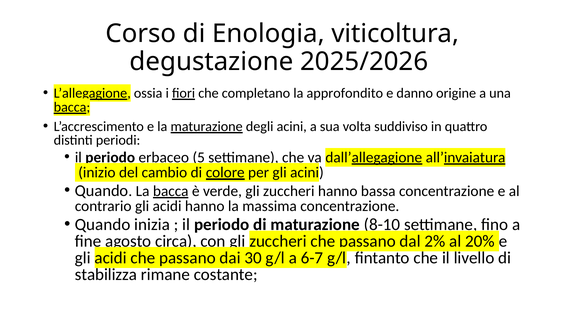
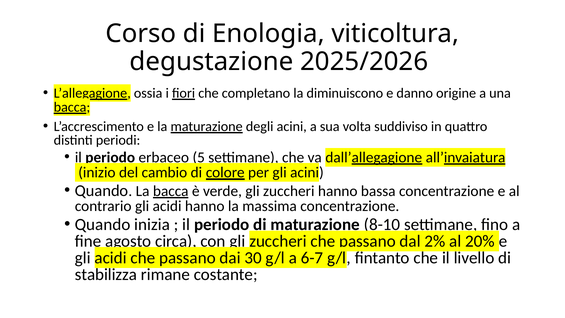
approfondito: approfondito -> diminuiscono (345, 93)
